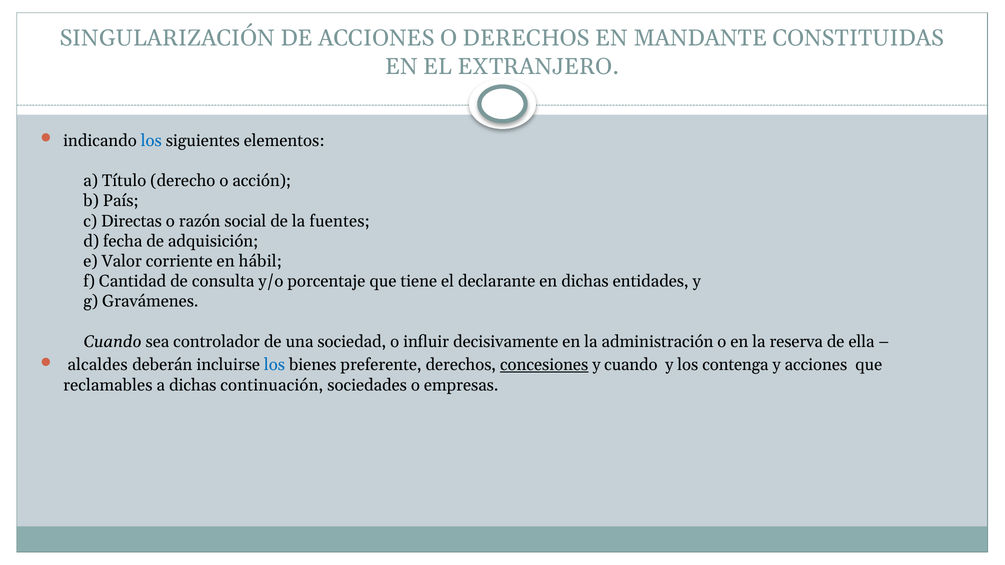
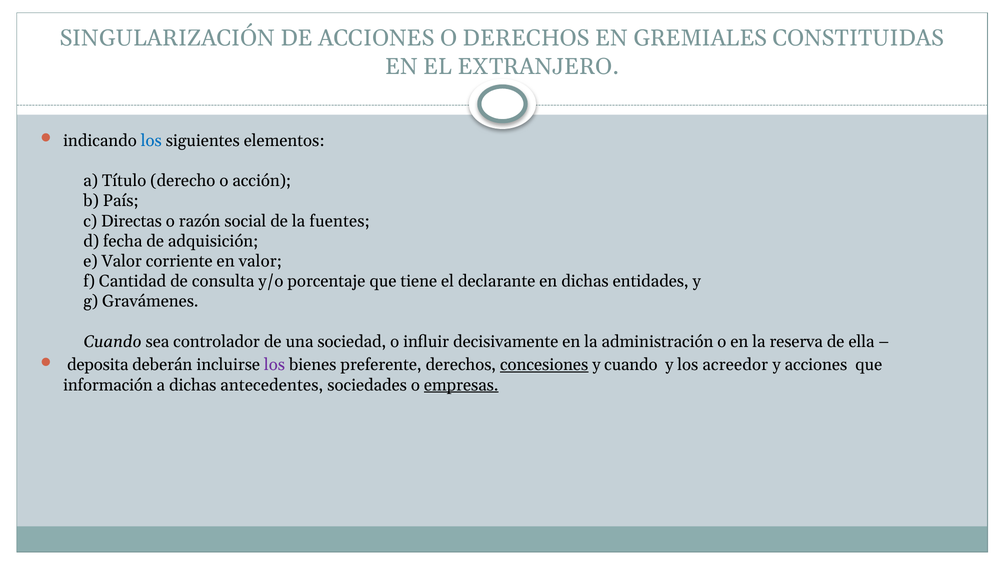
MANDANTE: MANDANTE -> GREMIALES (700, 38)
en hábil: hábil -> valor (260, 261)
alcaldes: alcaldes -> deposita (98, 365)
los colour: blue -> purple (275, 365)
contenga: contenga -> acreedor (735, 365)
reclamables: reclamables -> información (108, 385)
continuación: continuación -> antecedentes (272, 385)
empresas underline: none -> present (461, 385)
